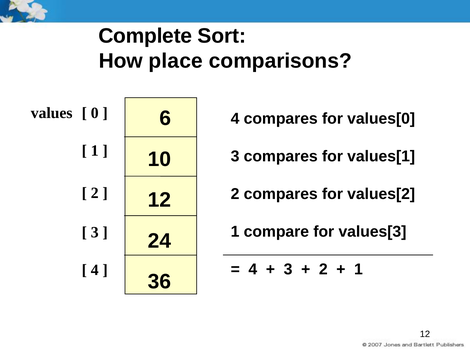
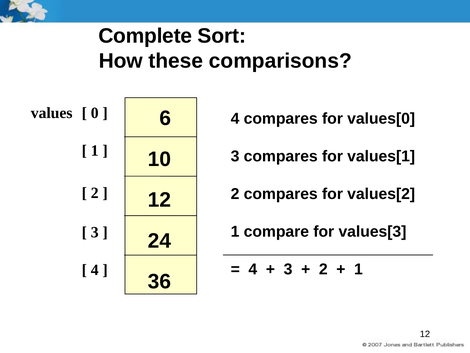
place: place -> these (176, 61)
